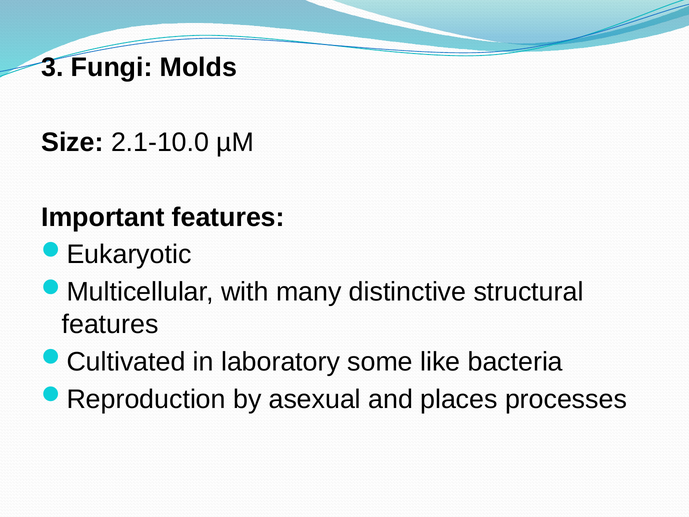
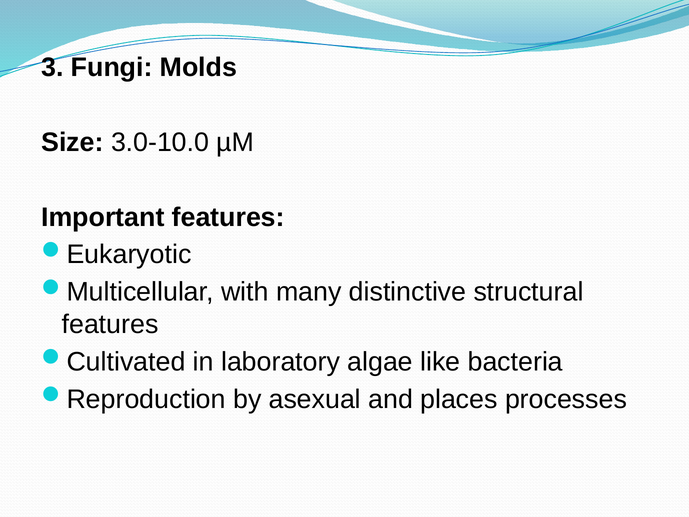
2.1-10.0: 2.1-10.0 -> 3.0-10.0 (160, 142)
some: some -> algae (380, 362)
